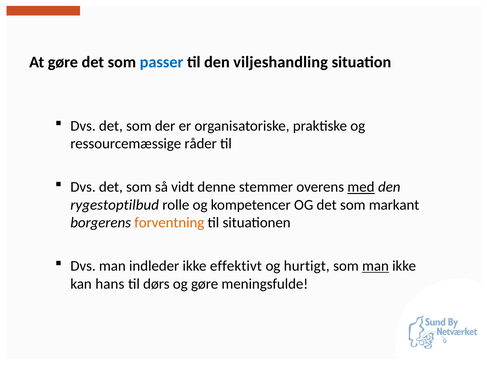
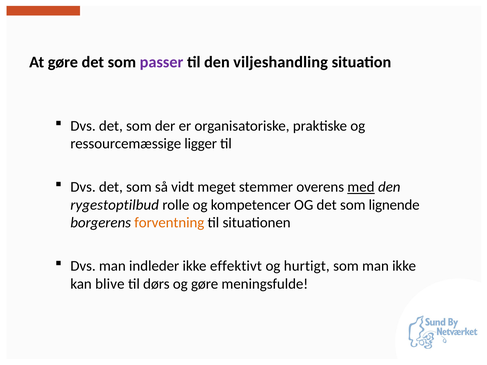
passer colour: blue -> purple (162, 62)
råder: råder -> ligger (201, 144)
denne: denne -> meget (217, 187)
markant: markant -> lignende (394, 205)
man underline: present -> none (375, 266)
hans: hans -> blive (110, 284)
